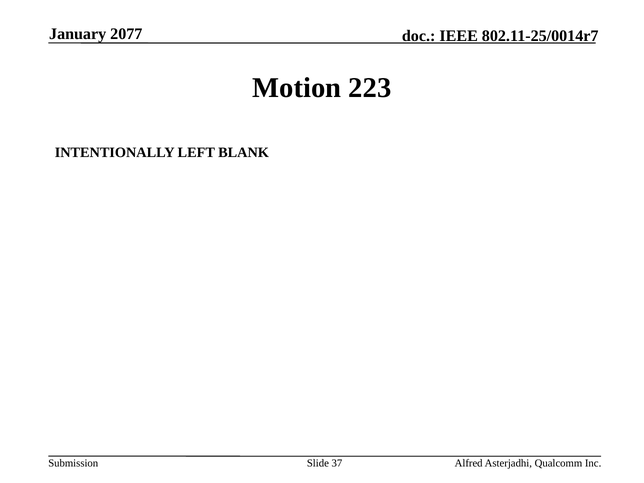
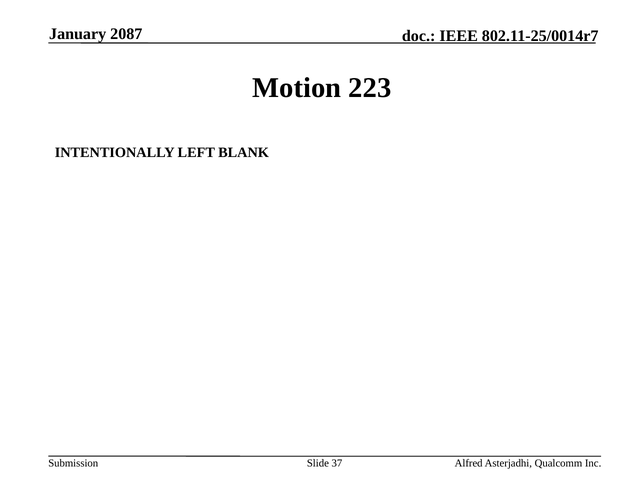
2077: 2077 -> 2087 (126, 34)
